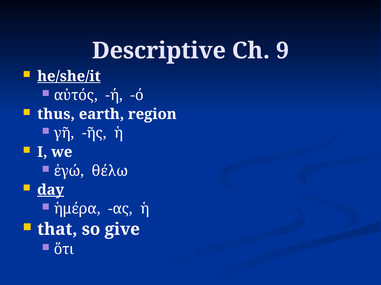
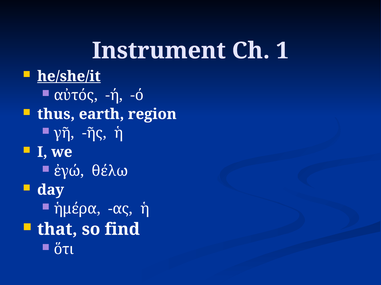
Descriptive: Descriptive -> Instrument (159, 51)
9: 9 -> 1 (282, 51)
day underline: present -> none (51, 190)
give: give -> find (122, 230)
